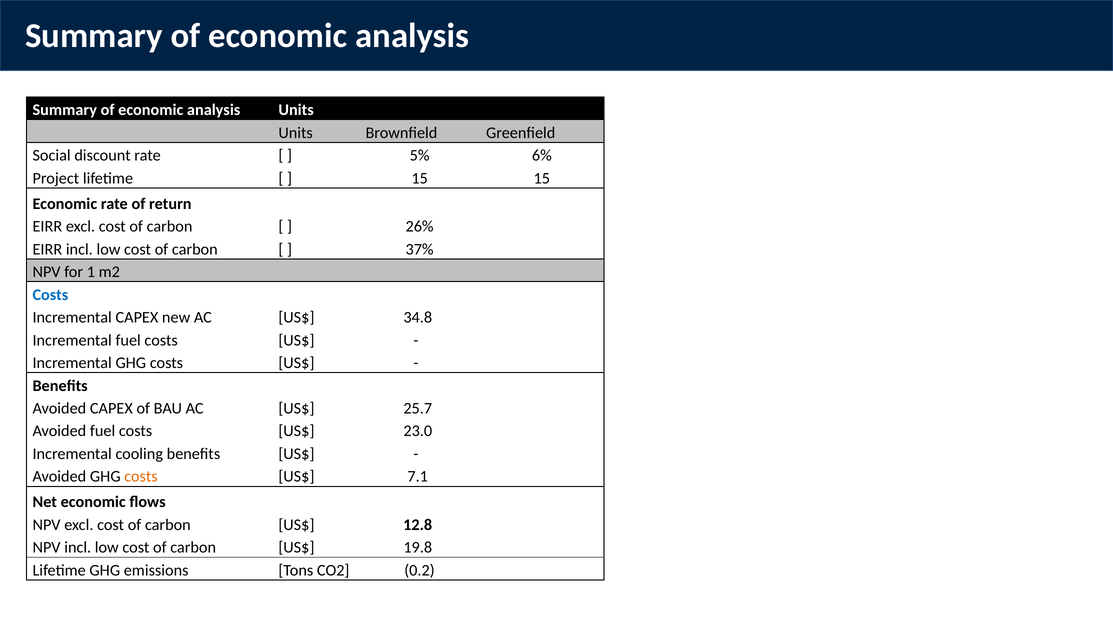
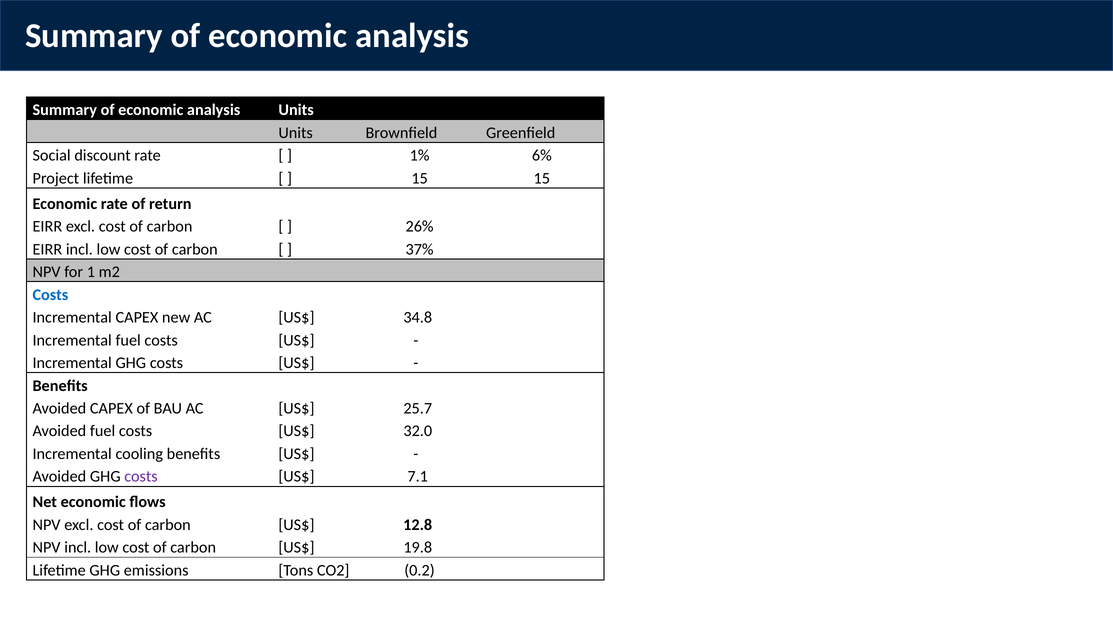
5%: 5% -> 1% (420, 156)
23.0: 23.0 -> 32.0 (418, 431)
costs colour: orange -> purple (141, 477)
